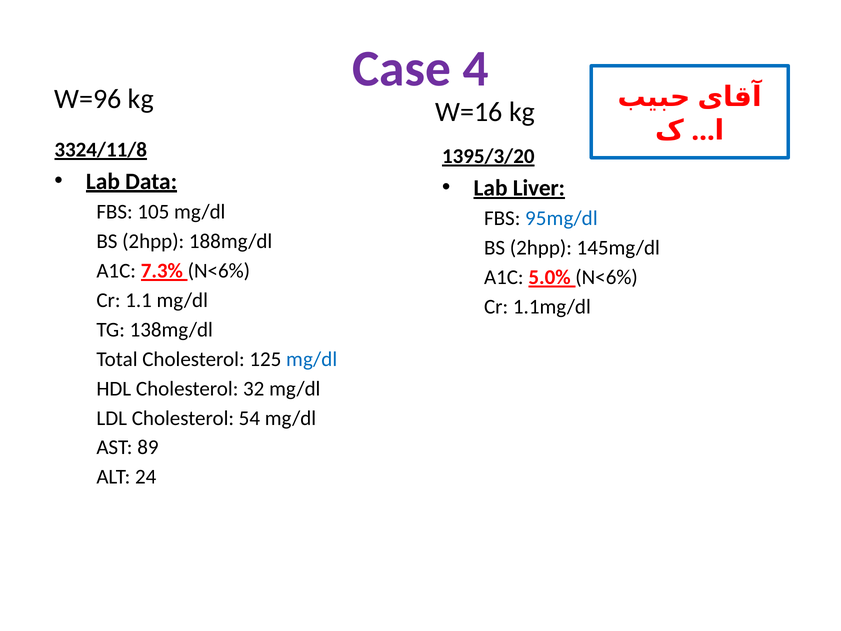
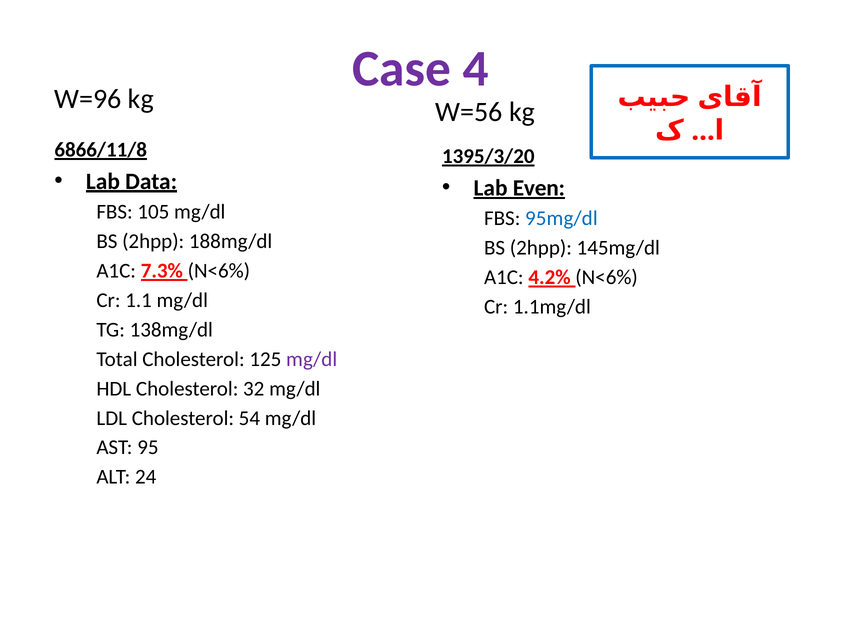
W=16: W=16 -> W=56 (469, 112)
3324/11/8: 3324/11/8 -> 6866/11/8 (101, 150)
Liver: Liver -> Even (539, 188)
5.0%: 5.0% -> 4.2% (550, 277)
mg/dl colour: blue -> purple (312, 359)
89: 89 -> 95 (148, 447)
